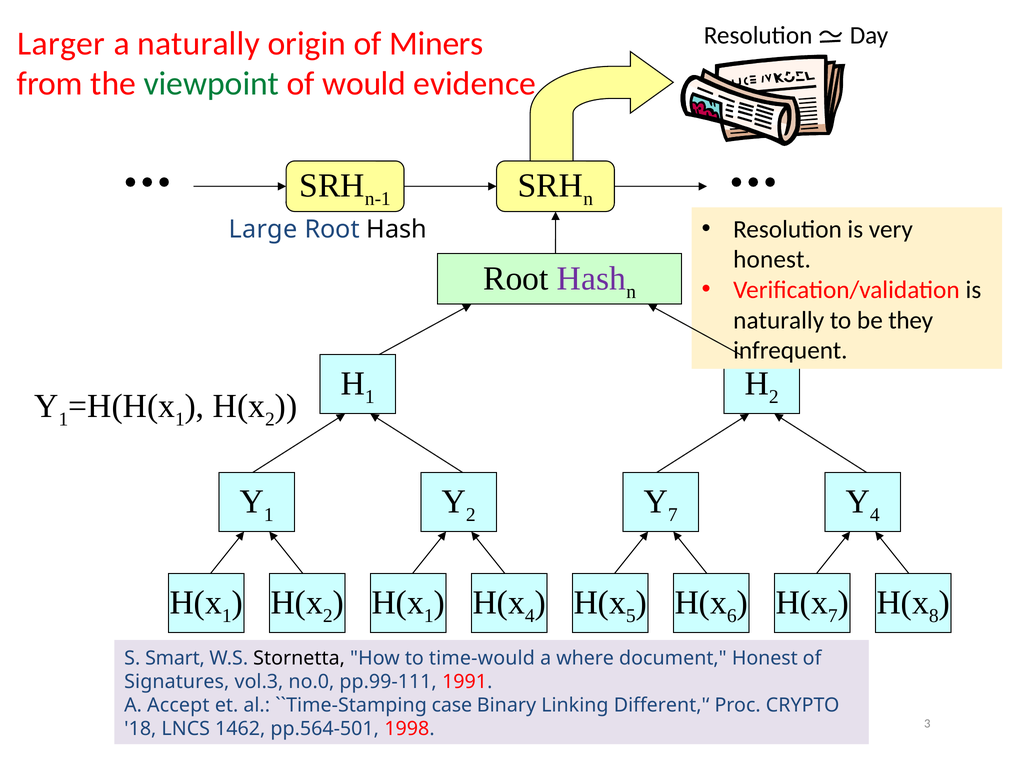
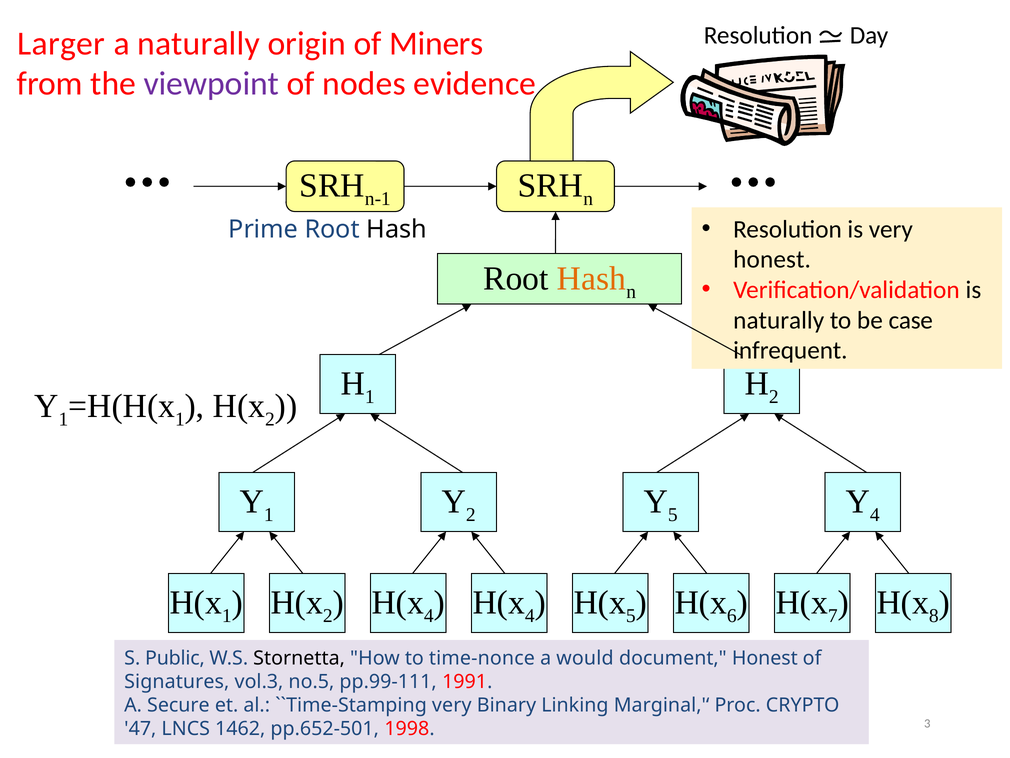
viewpoint colour: green -> purple (211, 84)
would: would -> nodes (364, 84)
Large: Large -> Prime (263, 229)
Hash colour: purple -> orange (592, 278)
they: they -> case (911, 320)
7: 7 -> 5 (673, 514)
1: 1 -> 4 (429, 615)
Smart: Smart -> Public (175, 658)
time-would: time-would -> time-nonce (482, 658)
where: where -> would (585, 658)
no.0: no.0 -> no.5 (311, 681)
Accept: Accept -> Secure (178, 705)
case: case -> very (452, 705)
Different,'‘: Different,'‘ -> Marginal,'‘ (662, 705)
18: 18 -> 47 (140, 728)
pp.564-501: pp.564-501 -> pp.652-501 (325, 728)
